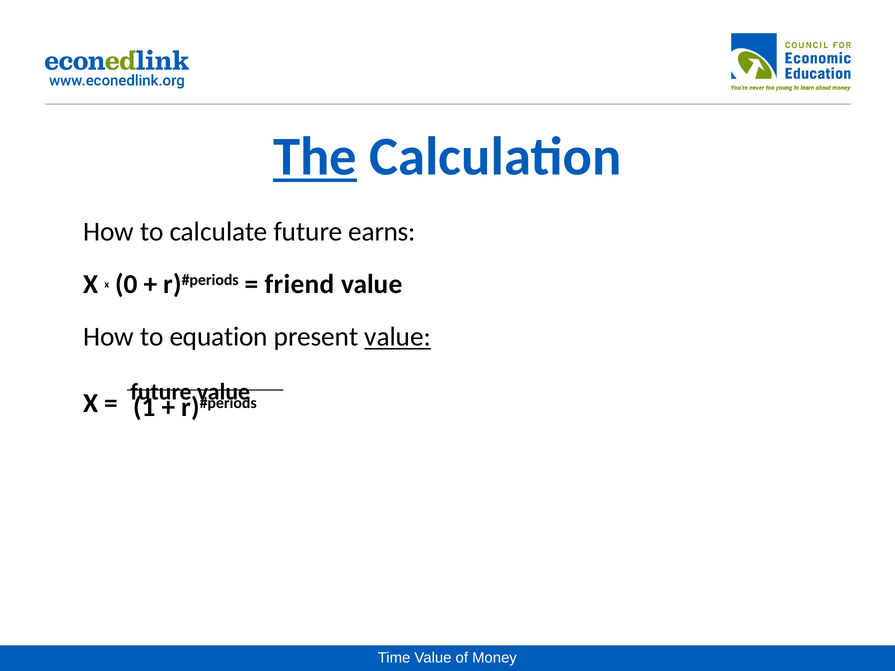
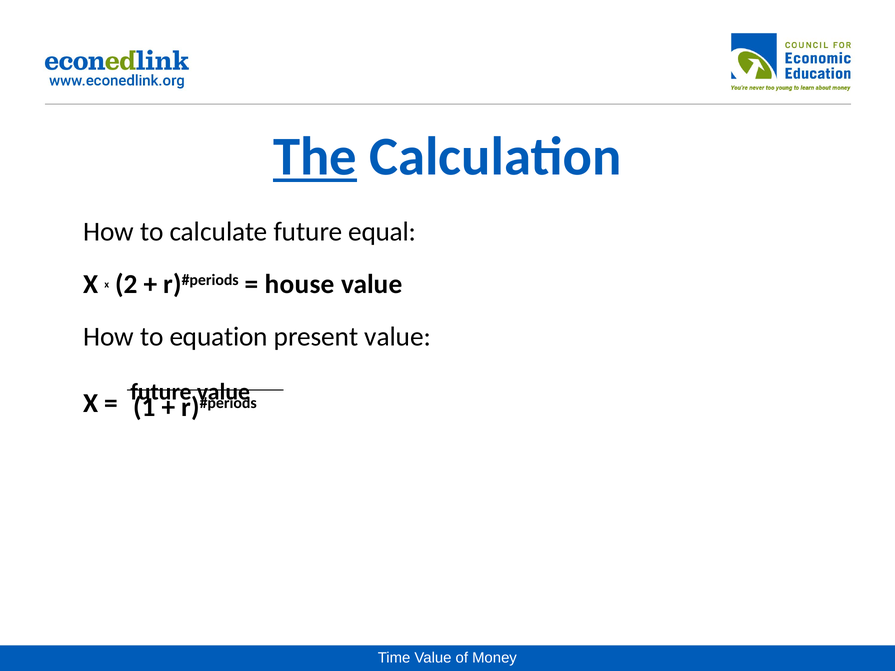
earns: earns -> equal (382, 232)
0: 0 -> 2 (126, 284)
friend: friend -> house (300, 284)
value underline: present -> none (398, 337)
